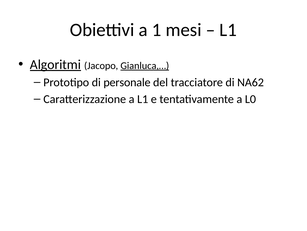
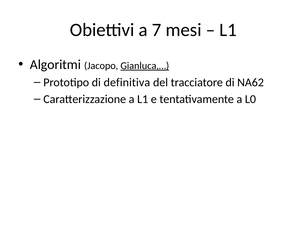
1: 1 -> 7 (157, 30)
Algoritmi underline: present -> none (55, 64)
personale: personale -> definitiva (127, 82)
